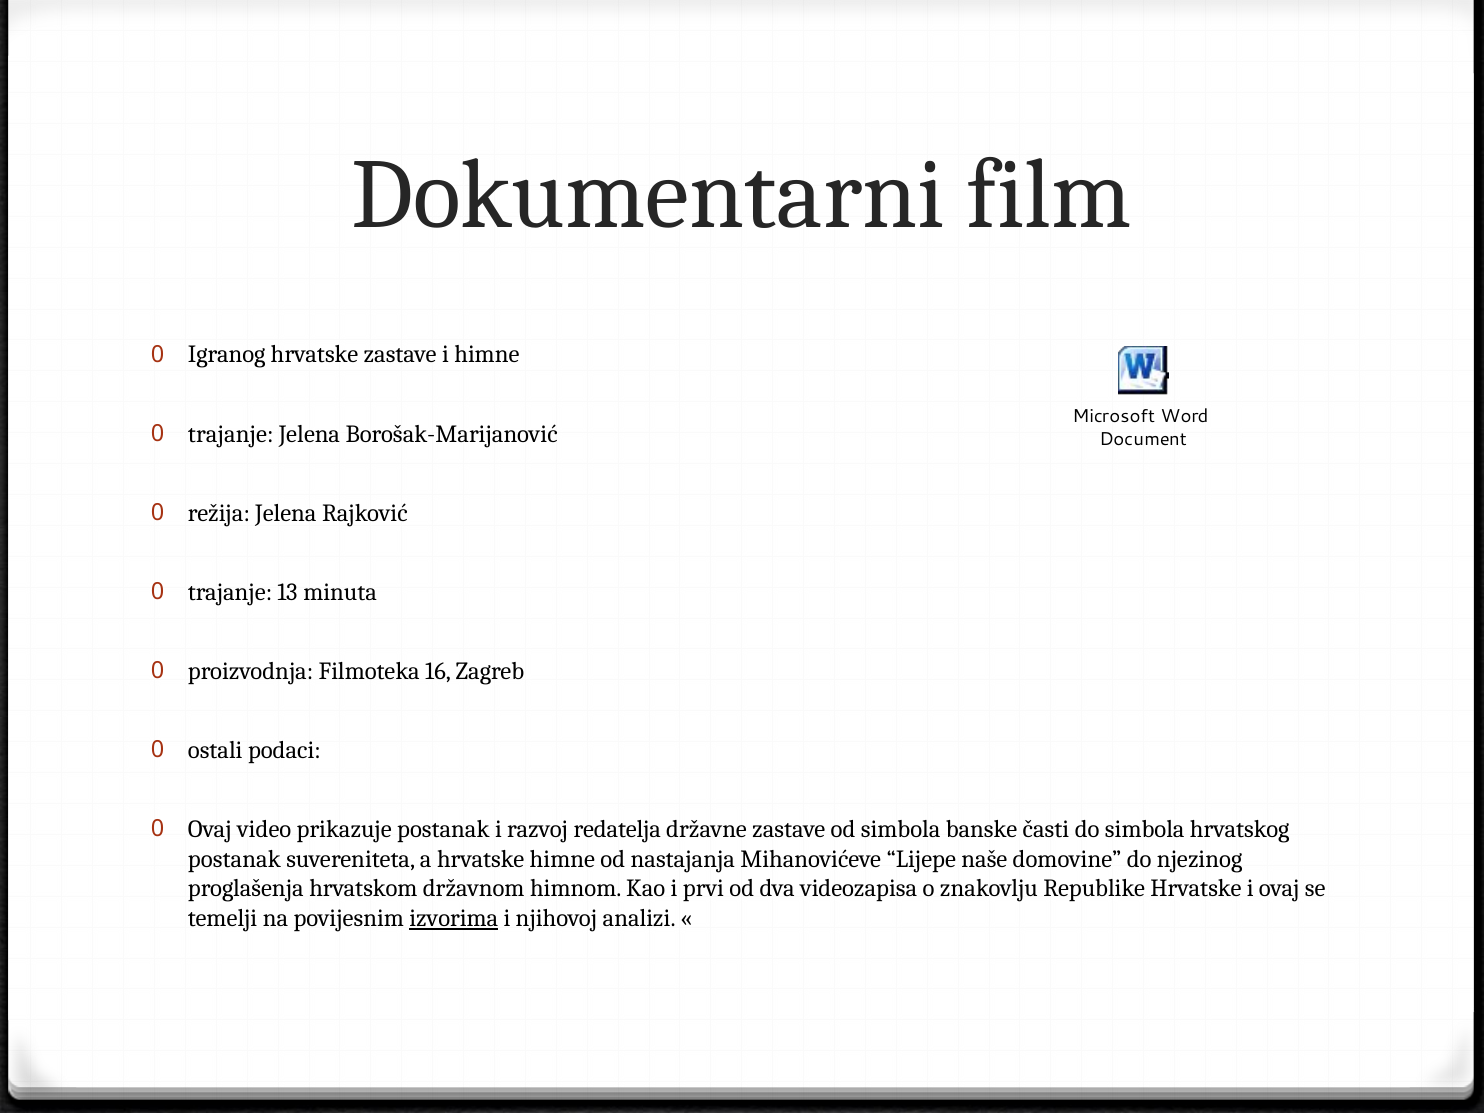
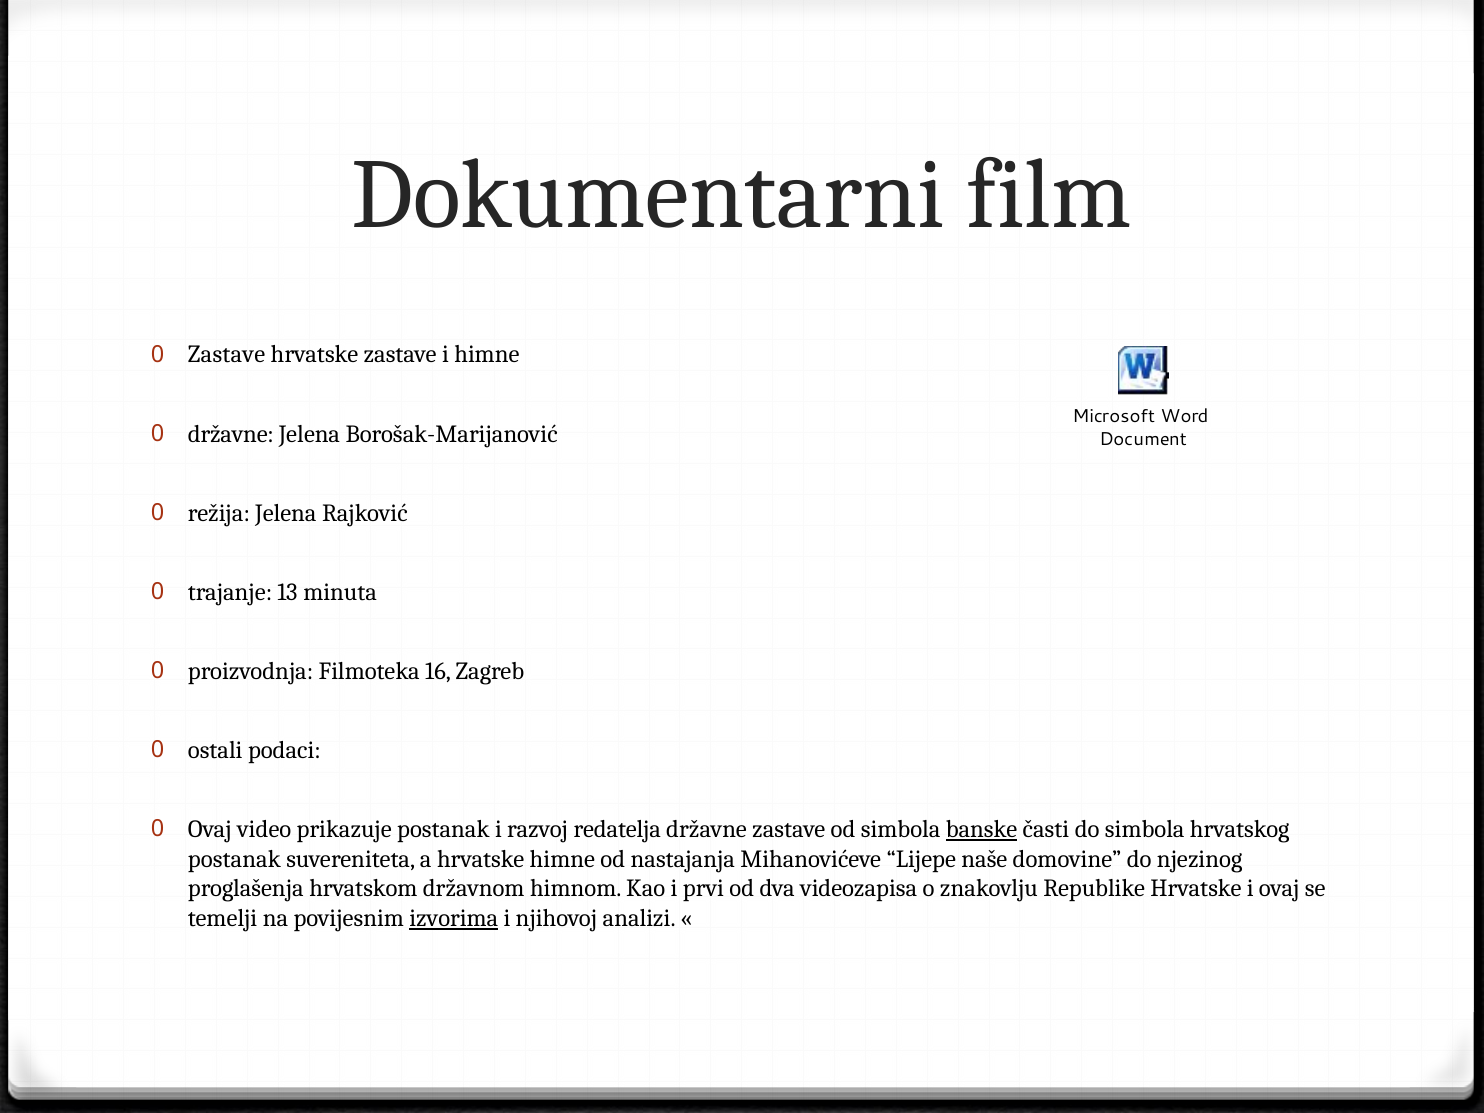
Igranog: Igranog -> Zastave (227, 355)
trajanje: trajanje -> državne (231, 434)
banske underline: none -> present (982, 829)
